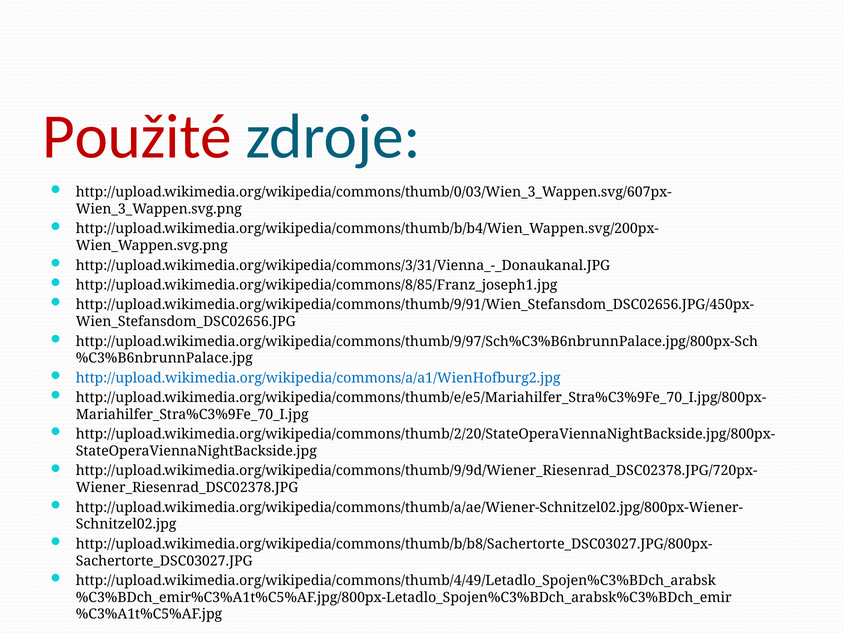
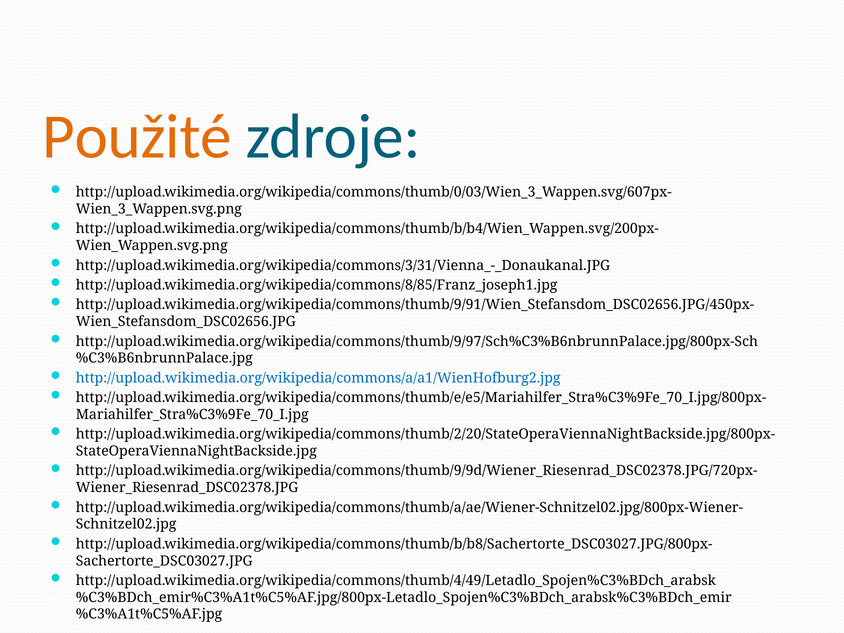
Použité colour: red -> orange (137, 137)
